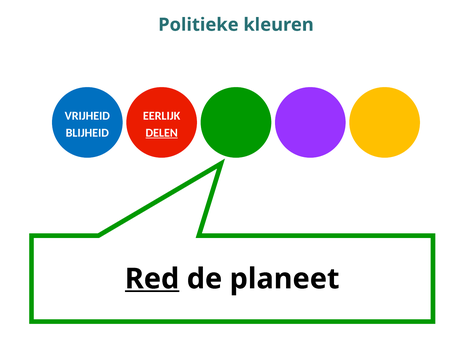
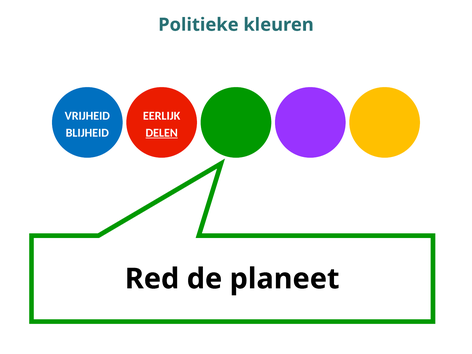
Red underline: present -> none (152, 279)
